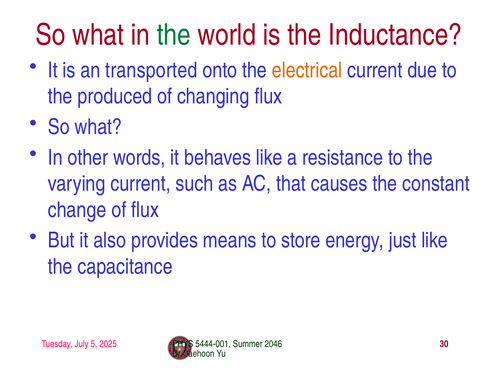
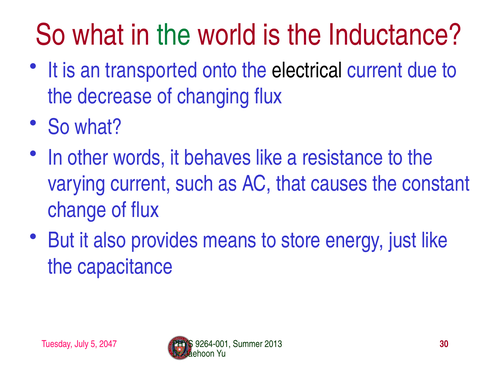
electrical colour: orange -> black (307, 70)
produced: produced -> decrease (115, 96)
2025: 2025 -> 2047 (108, 344)
5444-001: 5444-001 -> 9264-001 (213, 344)
2046: 2046 -> 2013 (273, 344)
